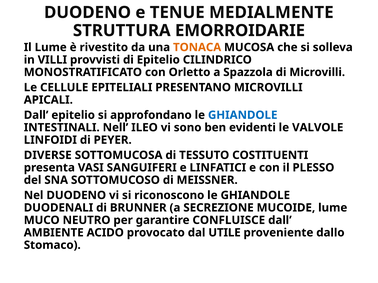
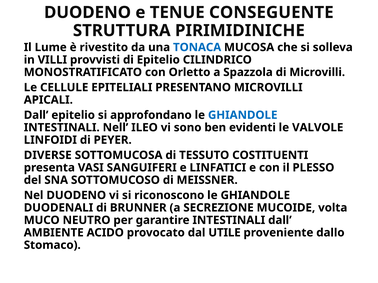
MEDIALMENTE: MEDIALMENTE -> CONSEGUENTE (271, 12)
EMORROIDARIE: EMORROIDARIE -> PIRIMIDINICHE (240, 31)
TONACA colour: orange -> blue (197, 47)
MUCOIDE lume: lume -> volta (333, 208)
garantire CONFLUISCE: CONFLUISCE -> INTESTINALI (229, 221)
